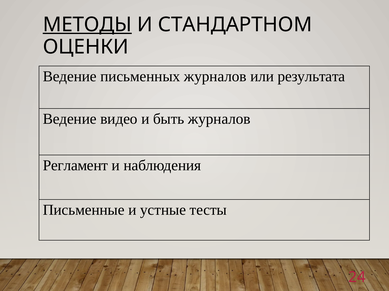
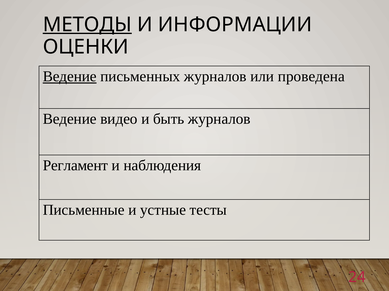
СТАНДАРТНОМ: СТАНДАРТНОМ -> ИНФОРМАЦИИ (235, 25)
Ведение underline: none -> present (70, 77)
результата: результата -> проведена (311, 77)
